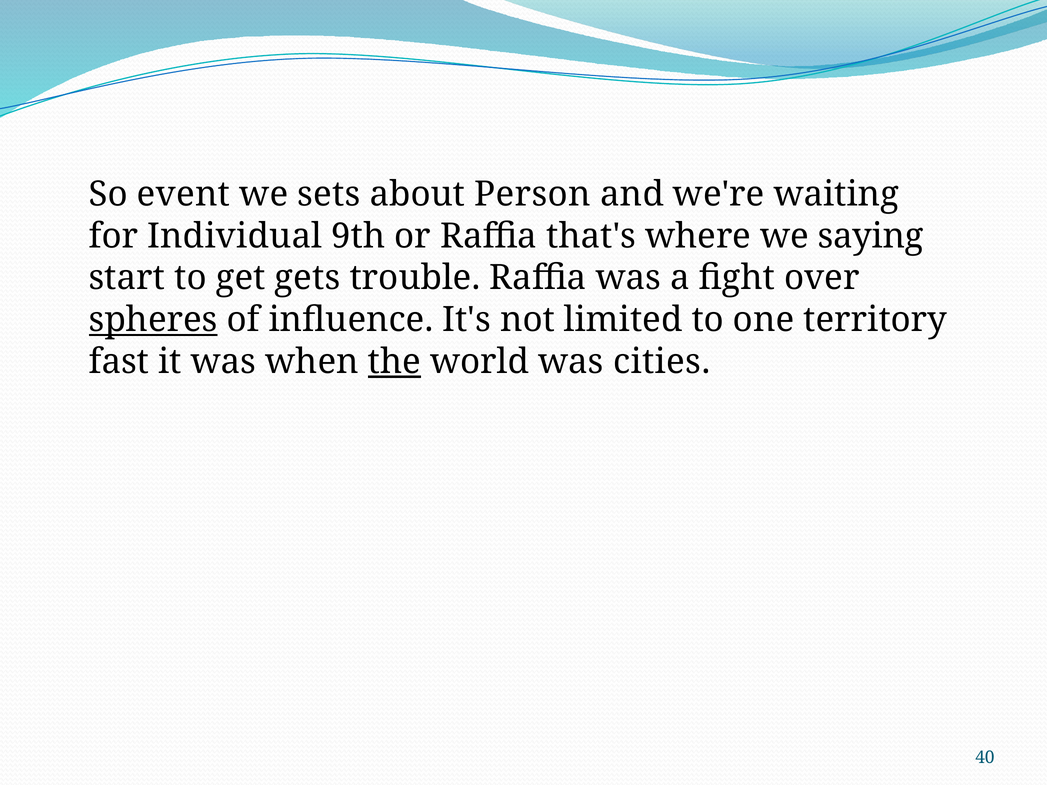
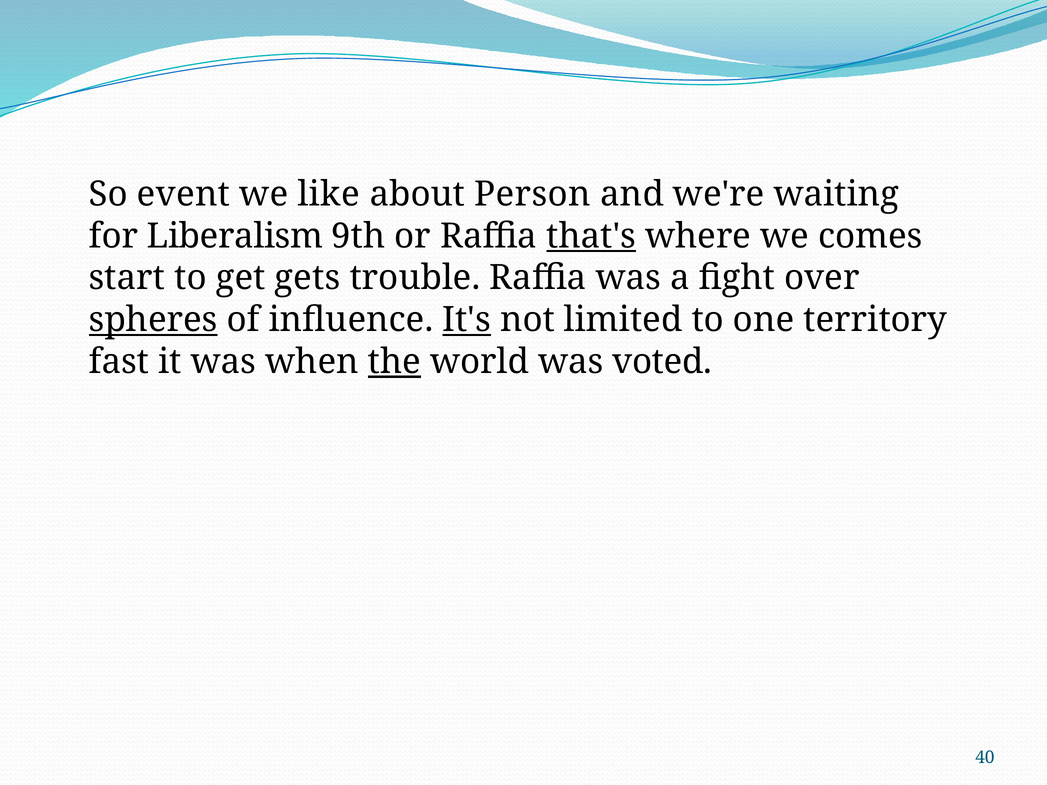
sets: sets -> like (329, 194)
Individual: Individual -> Liberalism (235, 236)
that's underline: none -> present (591, 236)
saying: saying -> comes (870, 236)
It's underline: none -> present (467, 320)
cities: cities -> voted (662, 362)
